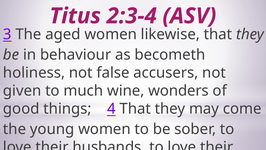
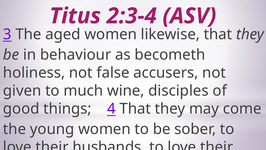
wonders: wonders -> disciples (178, 91)
